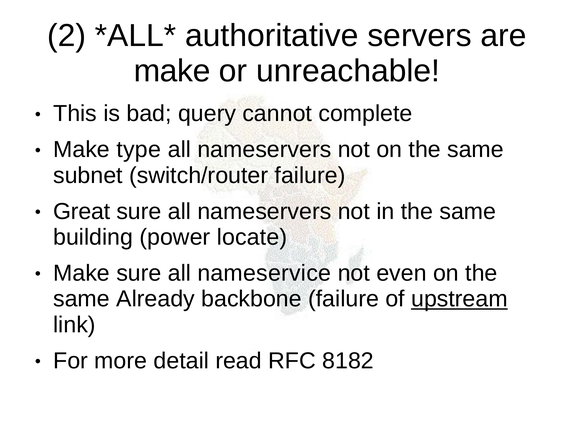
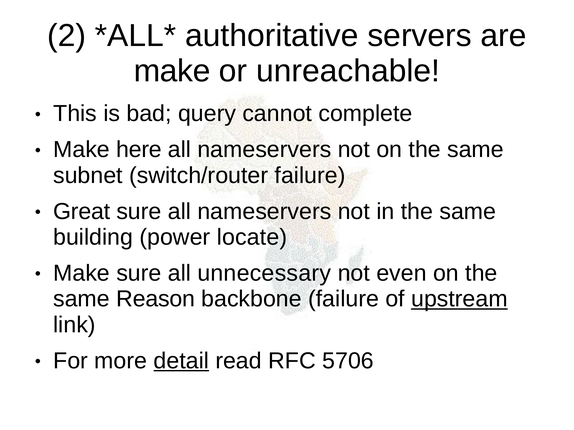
type: type -> here (139, 150)
nameservice: nameservice -> unnecessary (264, 274)
Already: Already -> Reason (156, 299)
detail underline: none -> present (181, 361)
8182: 8182 -> 5706 (348, 361)
